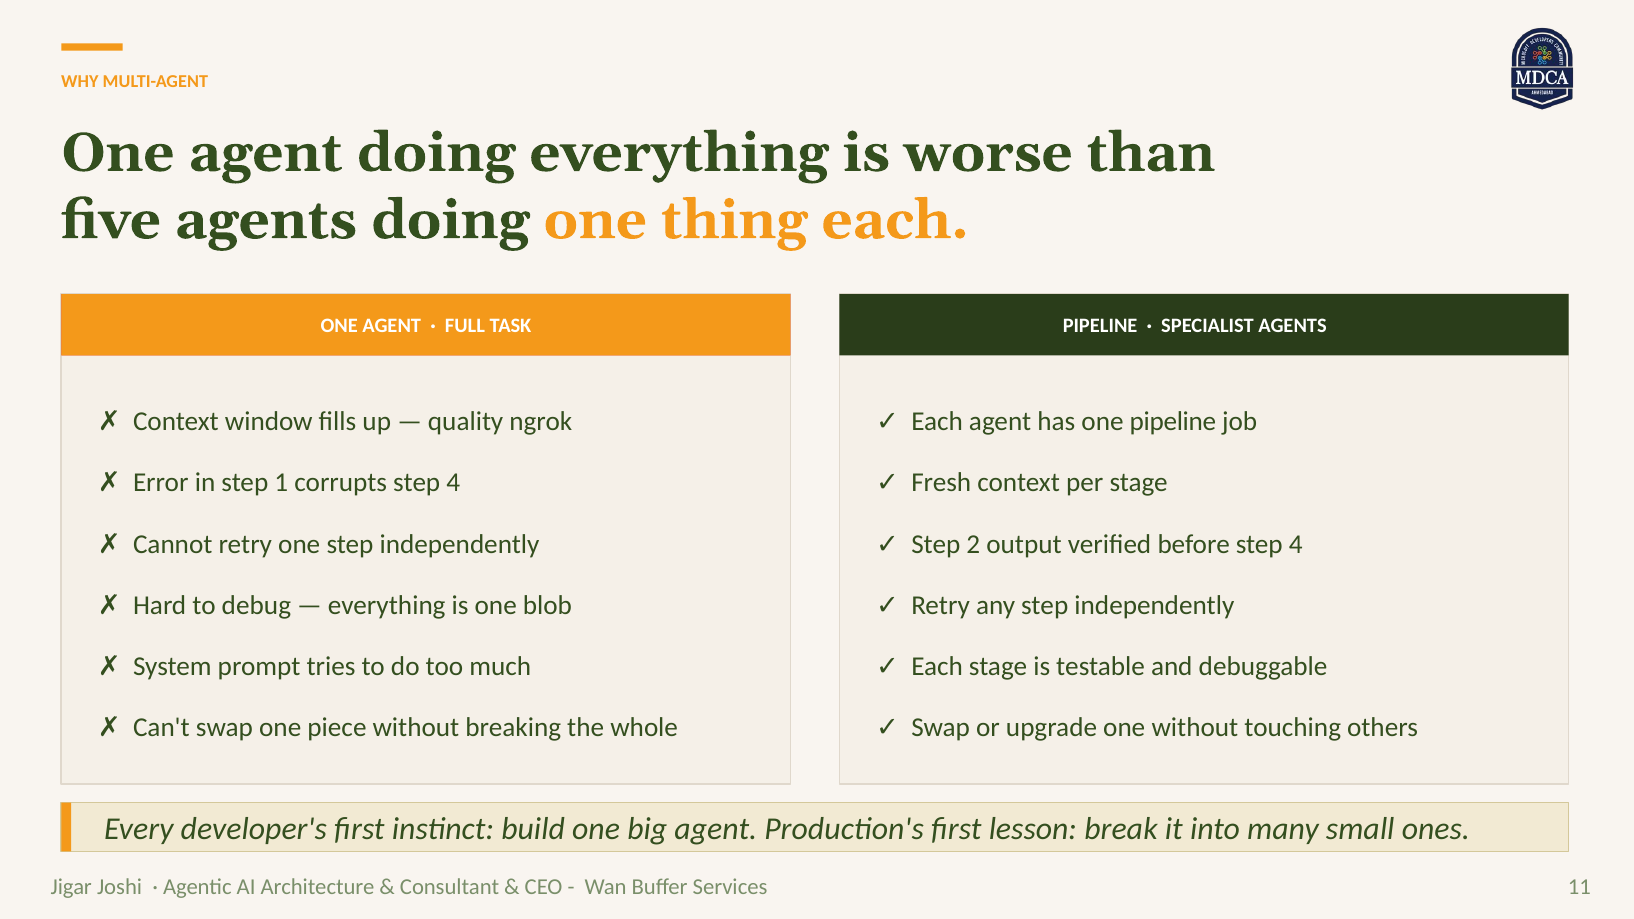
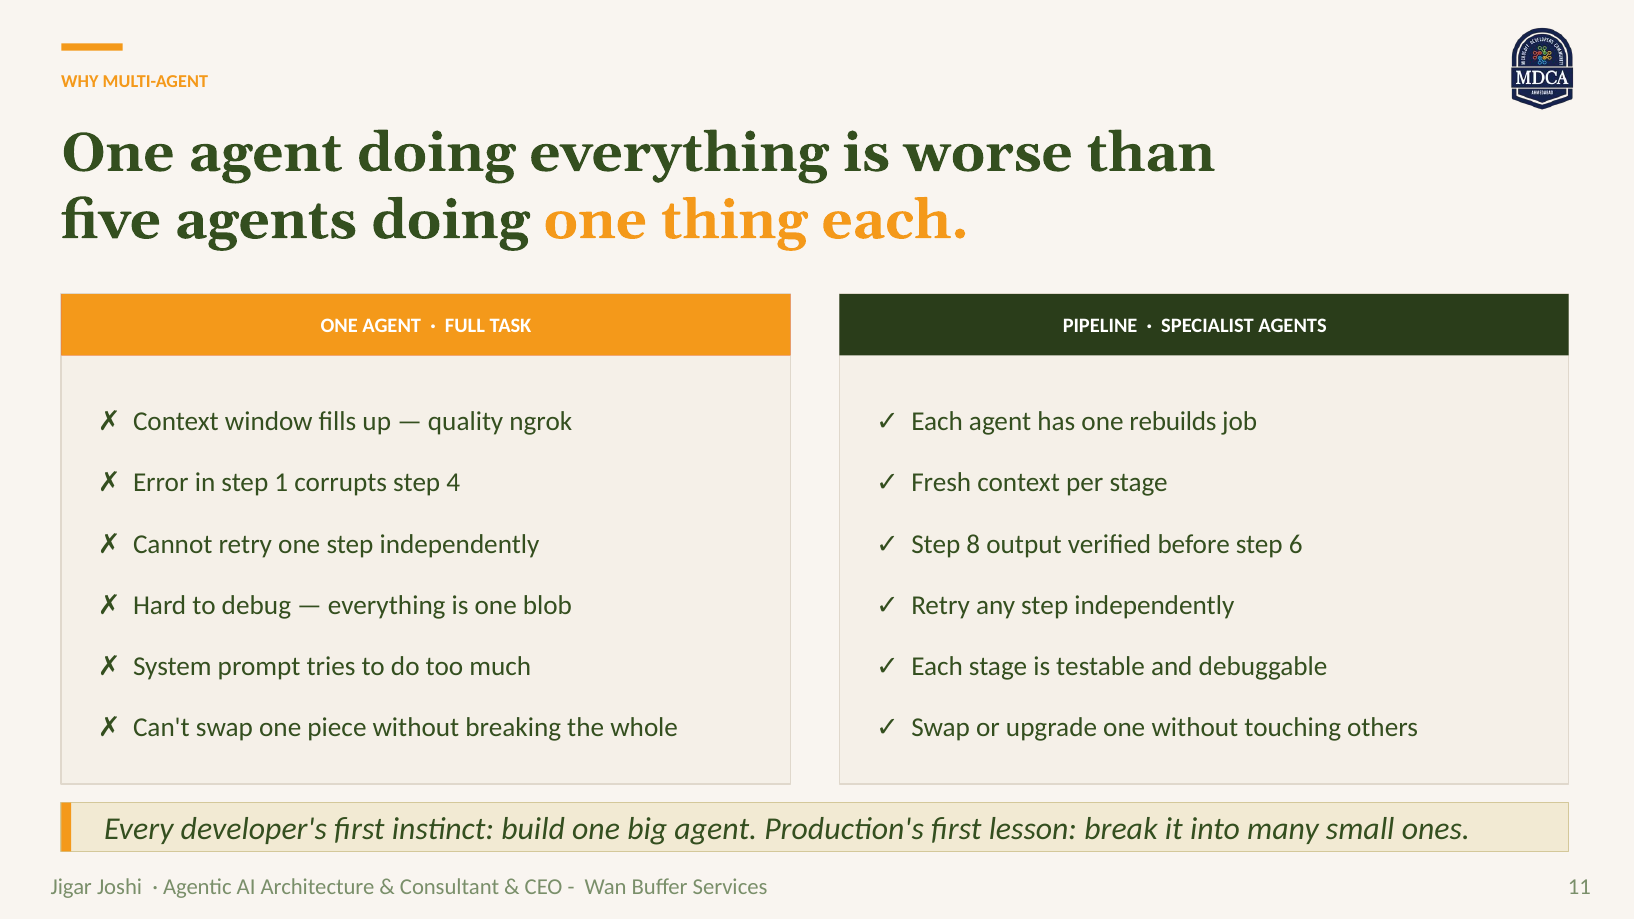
one pipeline: pipeline -> rebuilds (1173, 422)
2: 2 -> 8 (973, 544)
before step 4: 4 -> 6 (1296, 544)
